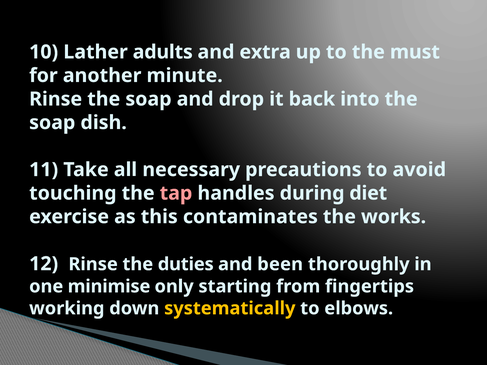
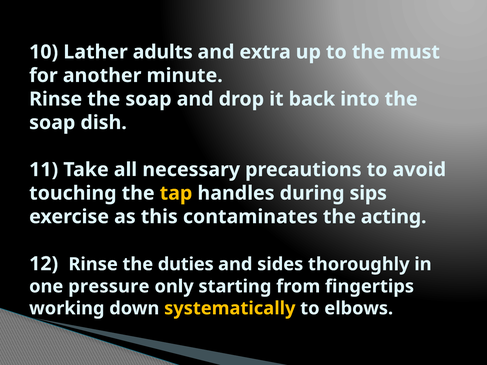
tap colour: pink -> yellow (176, 193)
diet: diet -> sips (368, 193)
works: works -> acting (394, 217)
been: been -> sides (280, 264)
minimise: minimise -> pressure (109, 287)
